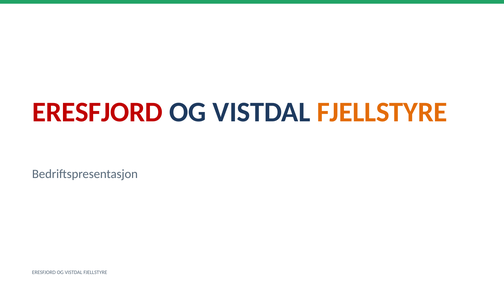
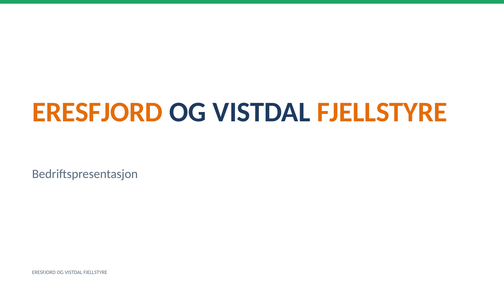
ERESFJORD colour: red -> orange (97, 112)
